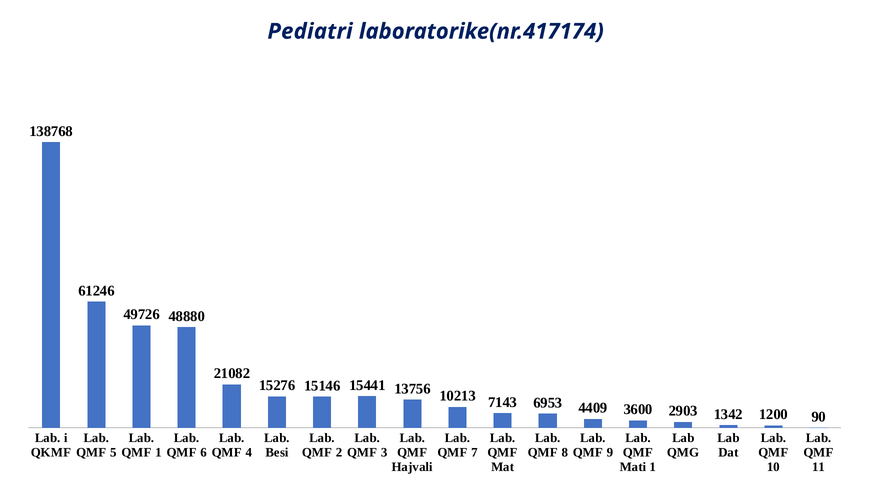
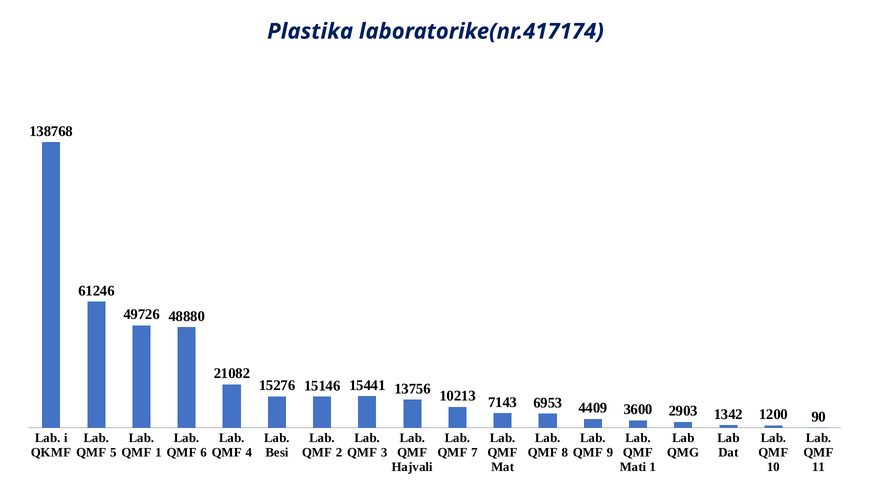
Pediatri: Pediatri -> Plastika (310, 31)
